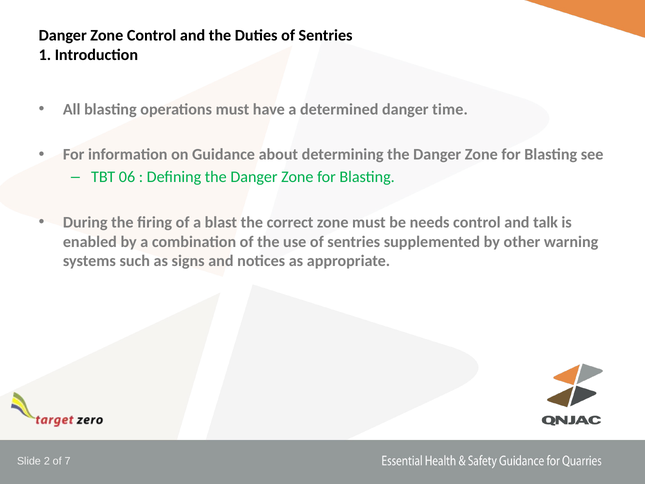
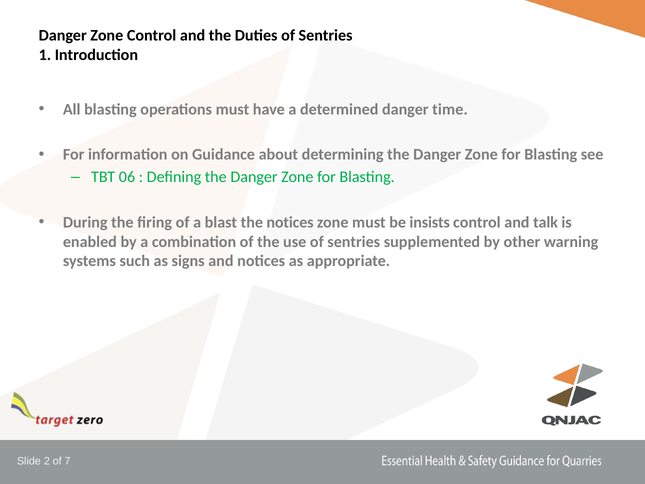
the correct: correct -> notices (290, 222)
needs: needs -> insists (430, 222)
